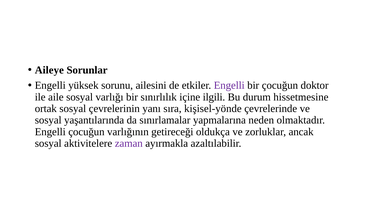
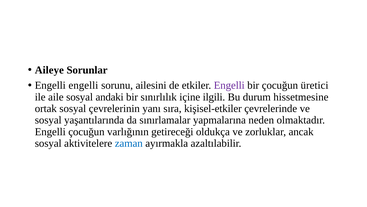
Engelli yüksek: yüksek -> engelli (83, 85)
doktor: doktor -> üretici (315, 85)
varlığı: varlığı -> andaki (110, 97)
kişisel-yönde: kişisel-yönde -> kişisel-etkiler (213, 108)
zaman colour: purple -> blue (129, 143)
